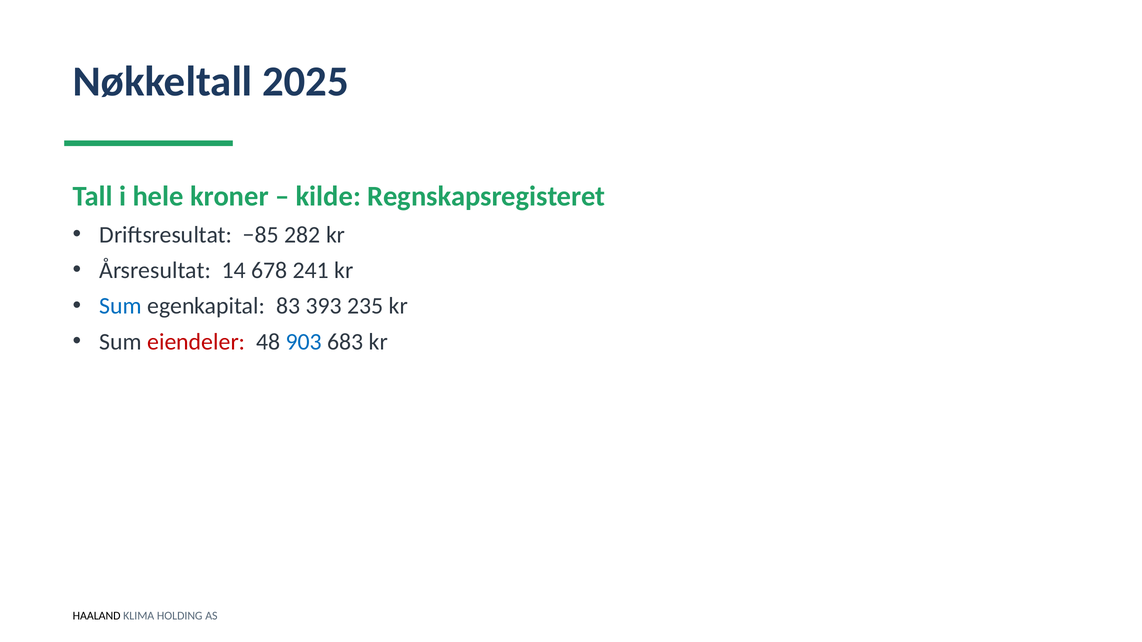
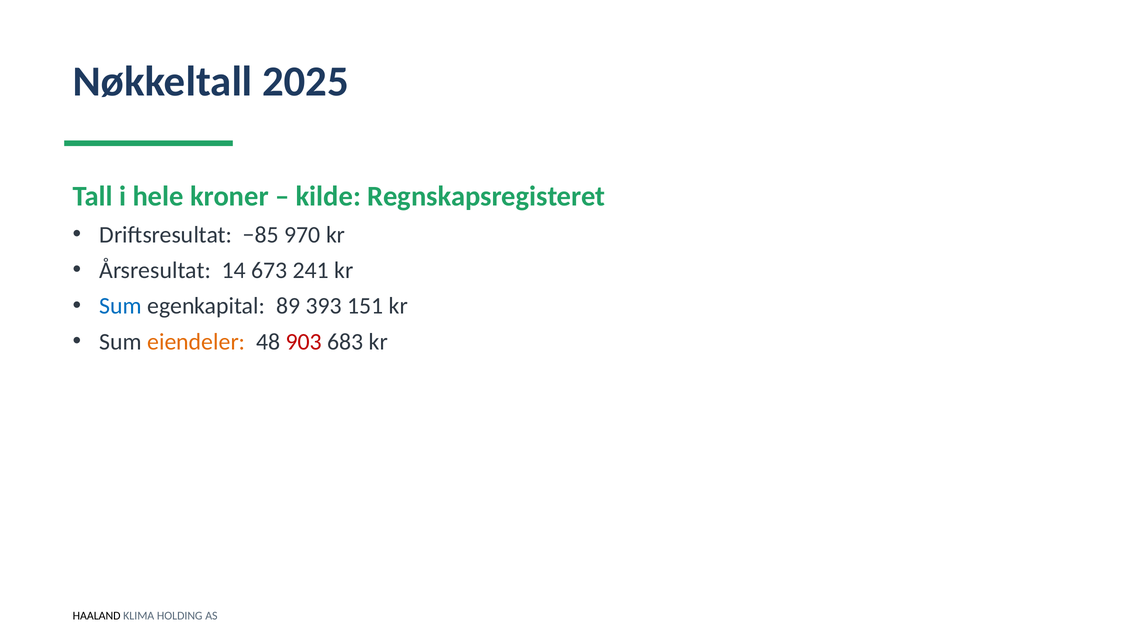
282: 282 -> 970 (302, 235)
678: 678 -> 673 (269, 271)
83: 83 -> 89 (288, 306)
235: 235 -> 151 (365, 306)
eiendeler colour: red -> orange (196, 342)
903 colour: blue -> red (304, 342)
